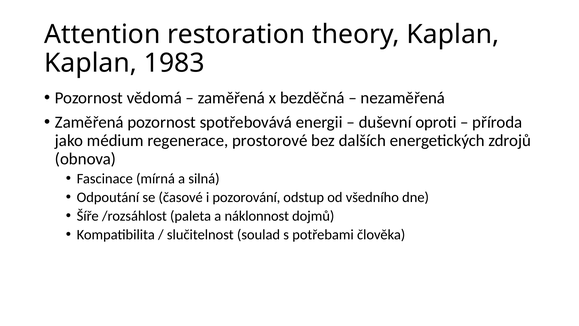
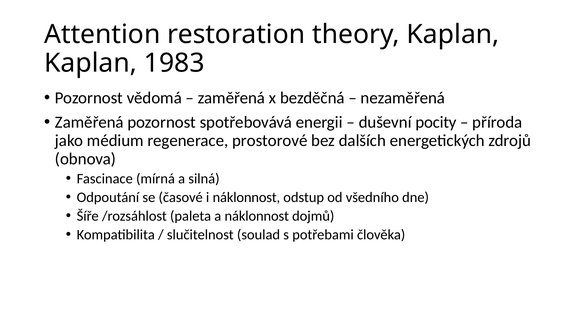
oproti: oproti -> pocity (436, 122)
i pozorování: pozorování -> náklonnost (246, 197)
